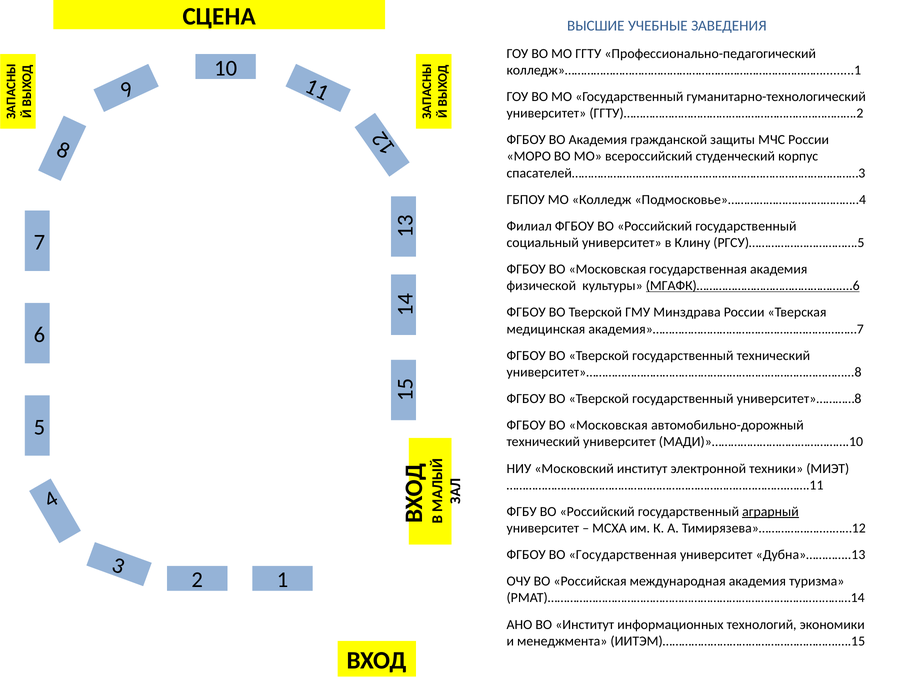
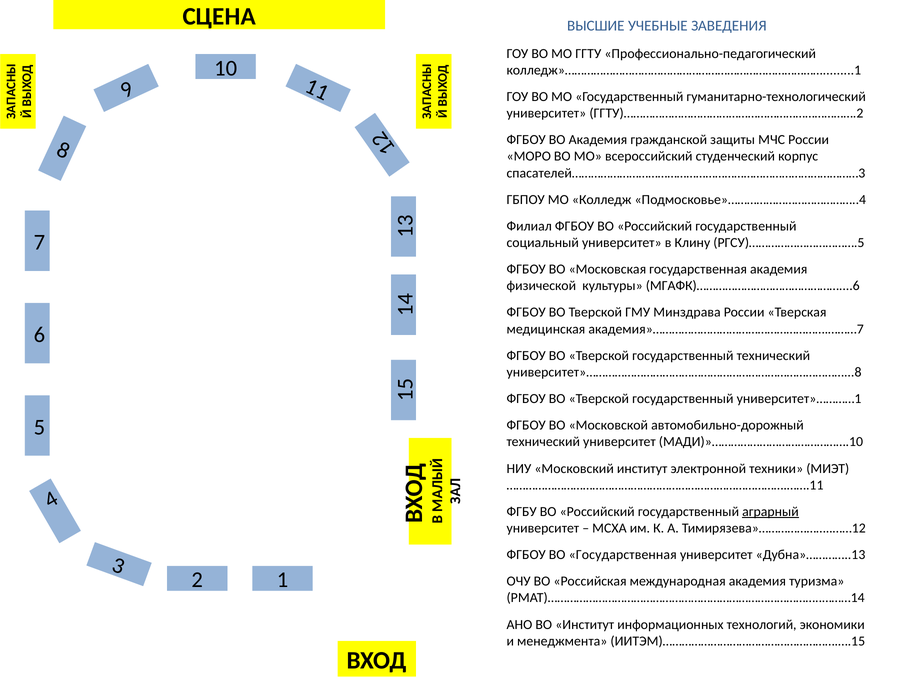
МГАФК)………………………………………....6 underline: present -> none (753, 286)
университет»…………8: университет»…………8 -> университет»…………1 (799, 399)
Московская: Московская -> Московской (608, 425)
